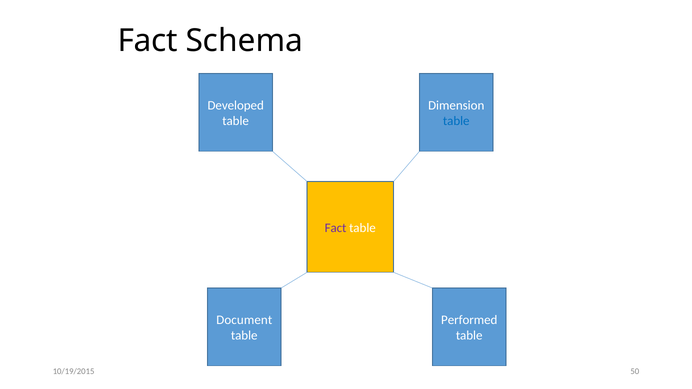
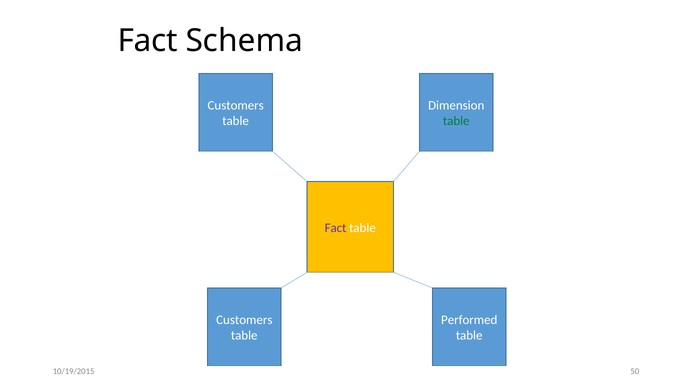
Developed: Developed -> Customers (236, 106)
table colour: blue -> green (456, 121)
Document: Document -> Customers (244, 320)
